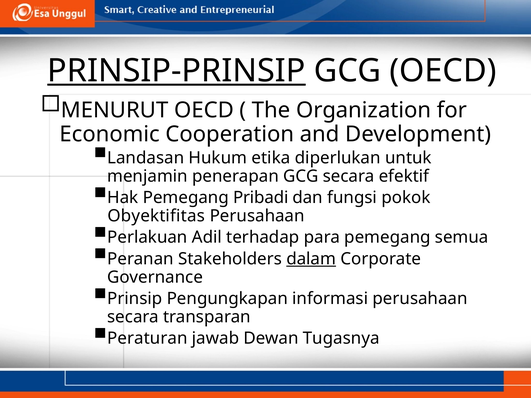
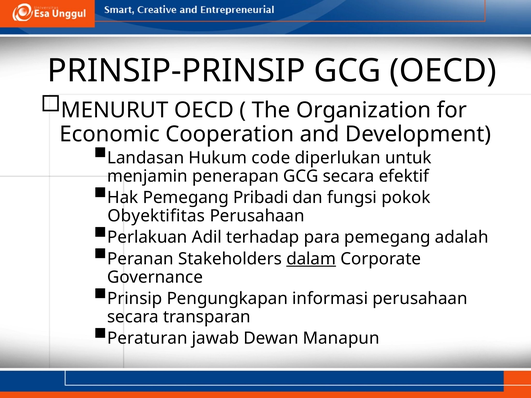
PRINSIP-PRINSIP underline: present -> none (176, 71)
etika: etika -> code (271, 158)
semua: semua -> adalah (462, 238)
Tugasnya: Tugasnya -> Manapun (341, 339)
